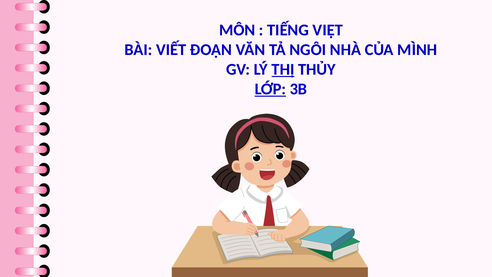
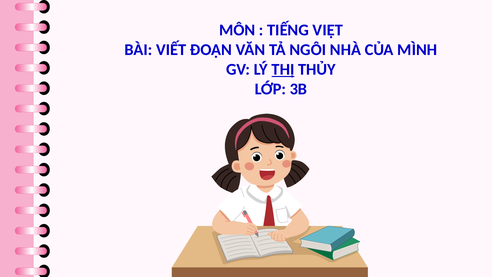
LỚP underline: present -> none (270, 89)
